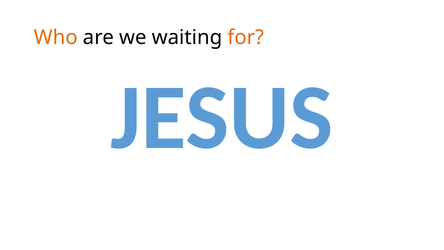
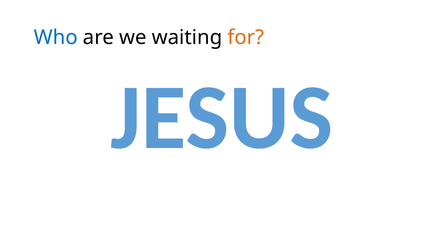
Who colour: orange -> blue (56, 37)
